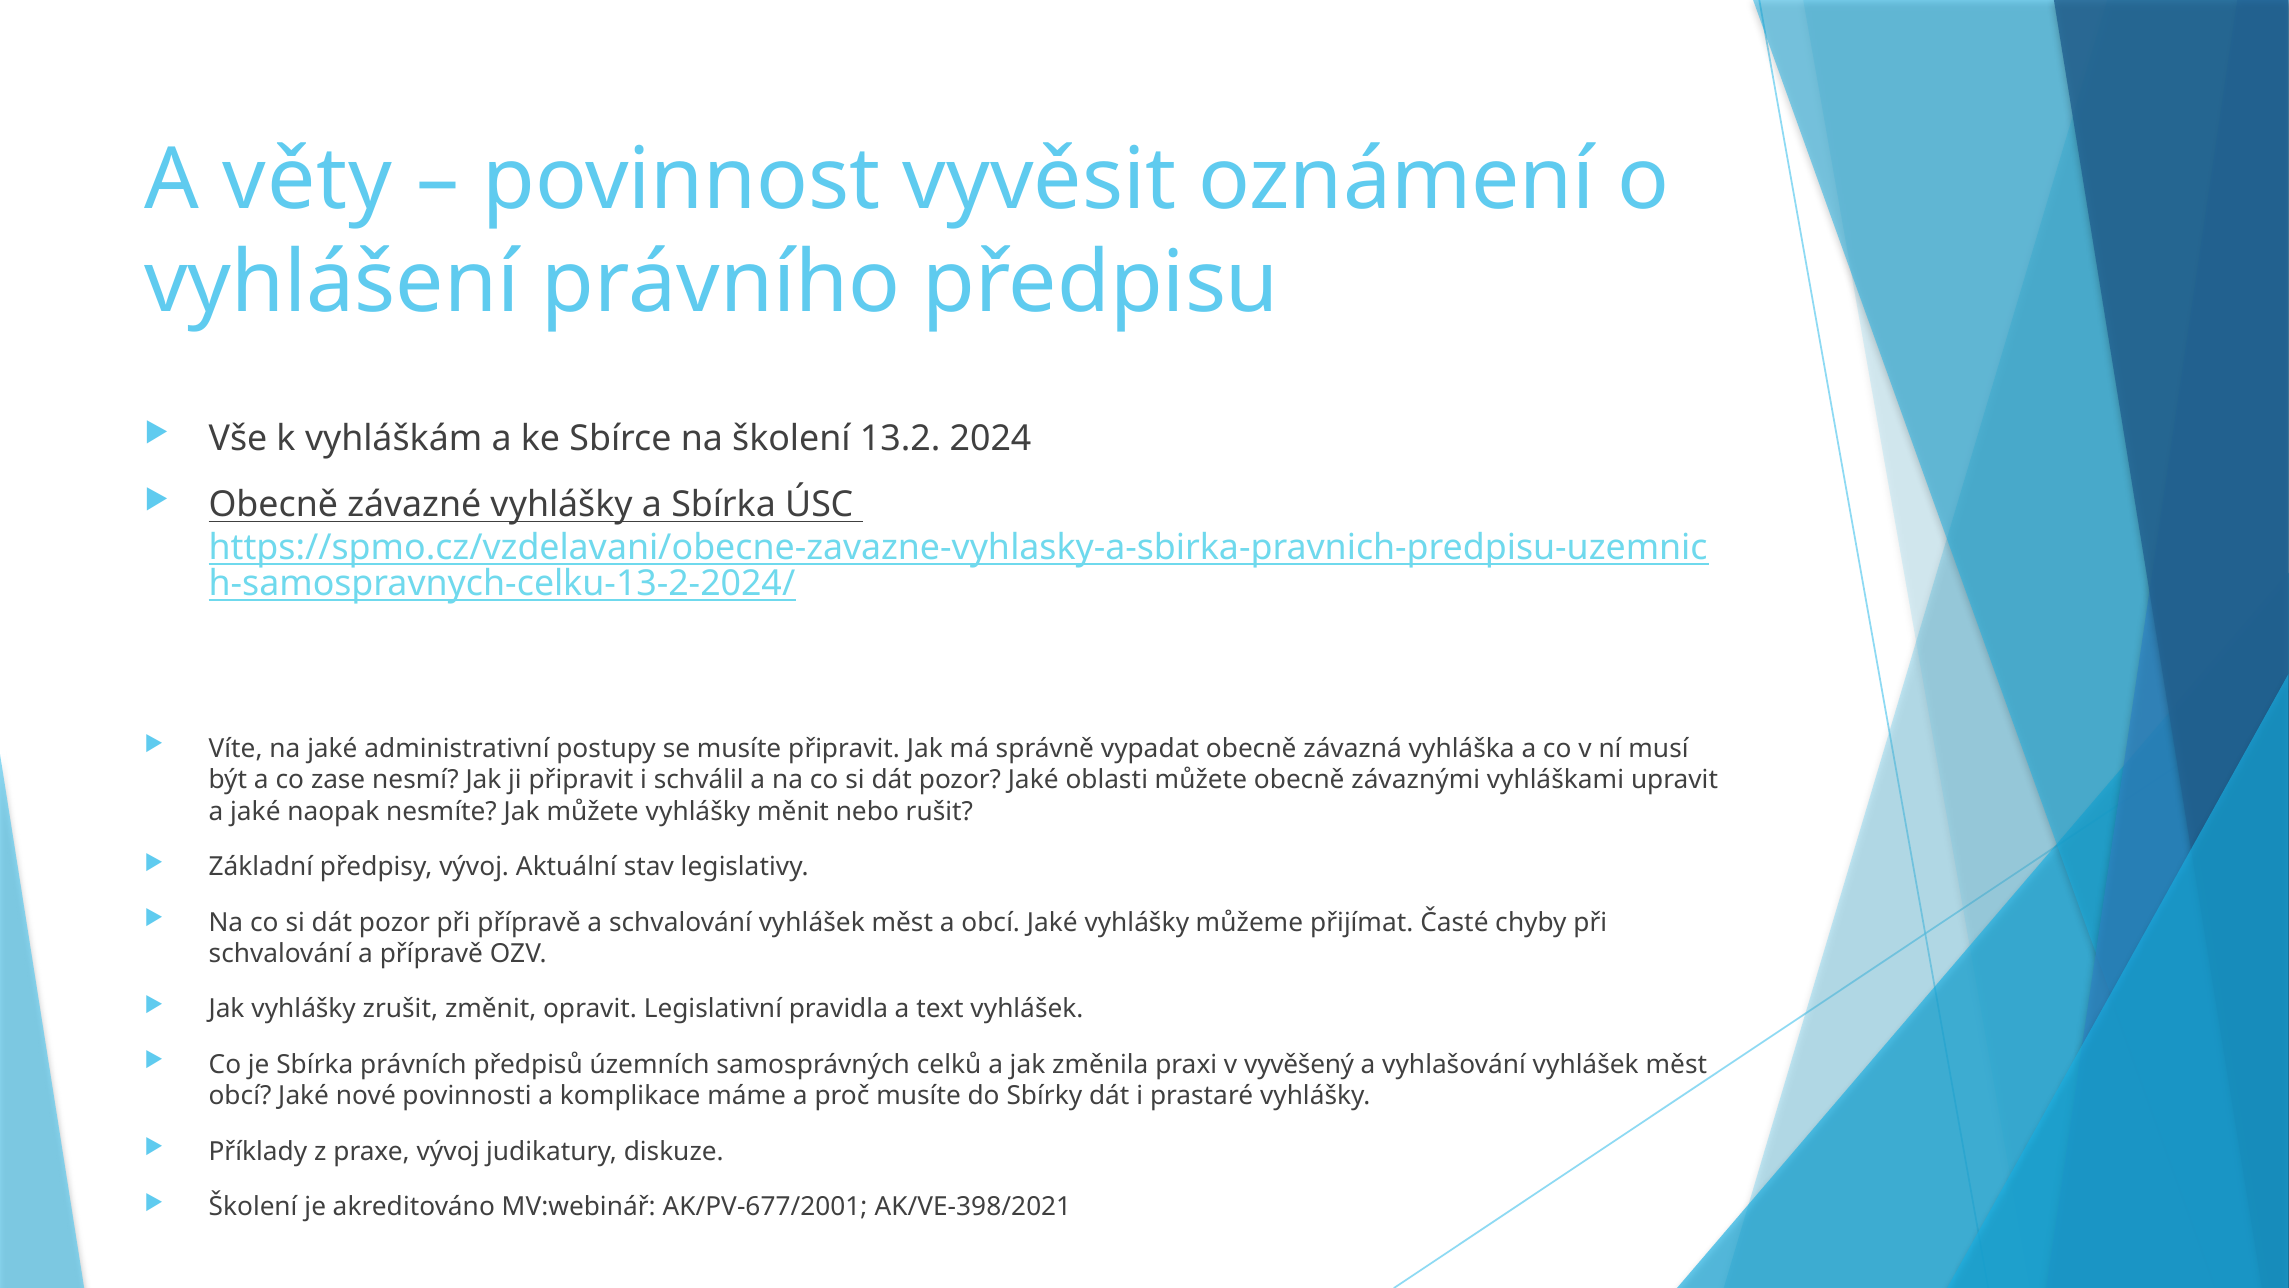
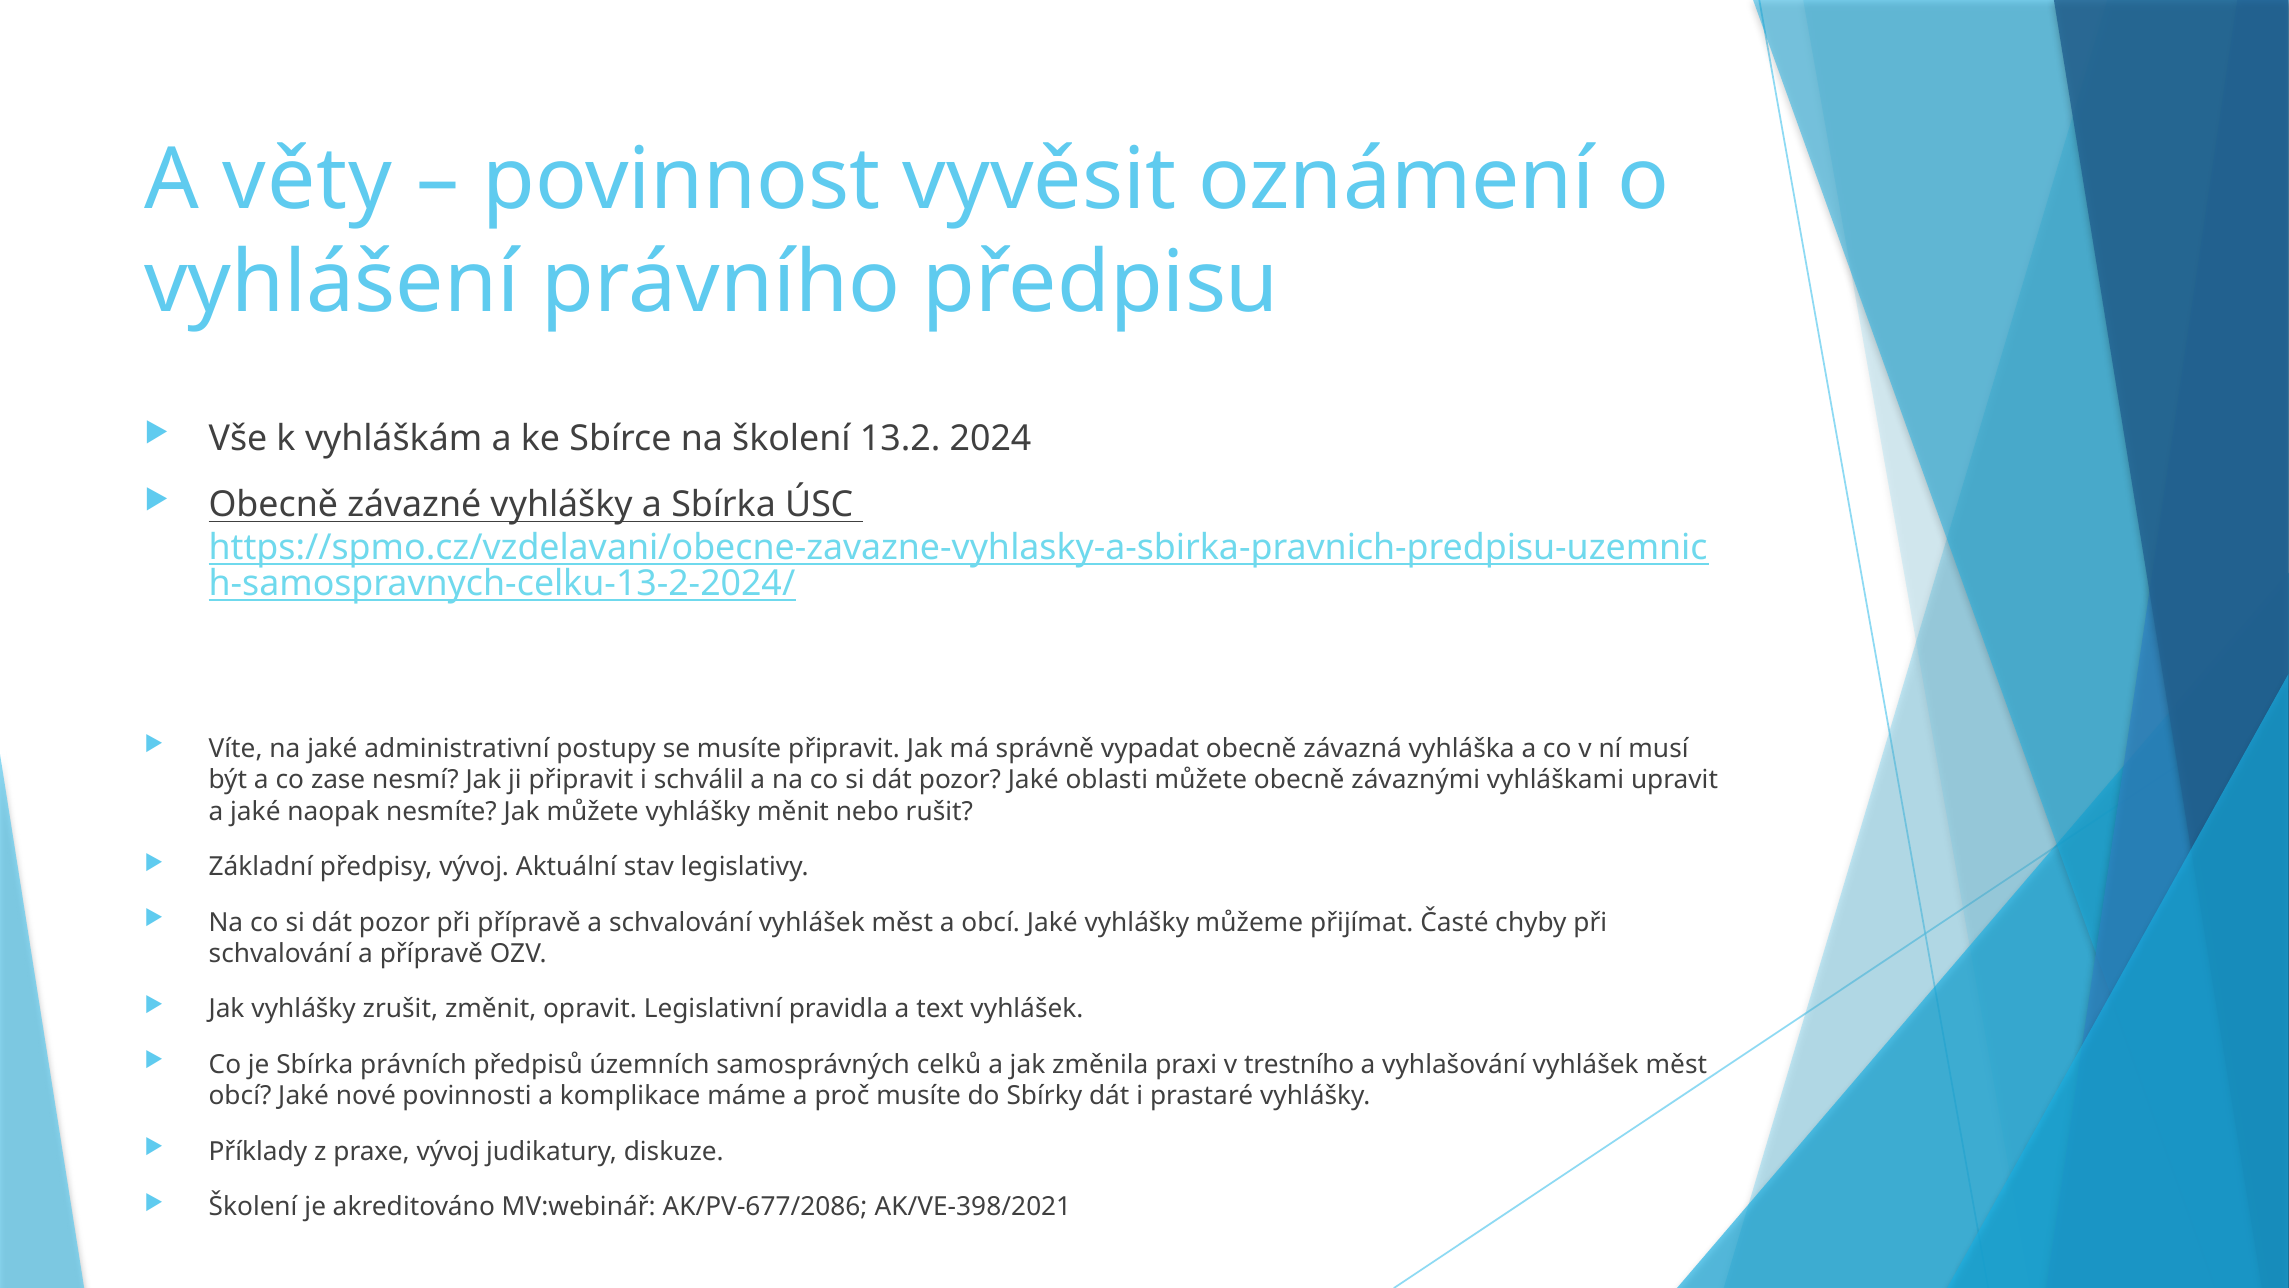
vyvěšený: vyvěšený -> trestního (1299, 1064)
AK/PV-677/2001: AK/PV-677/2001 -> AK/PV-677/2086 (765, 1206)
